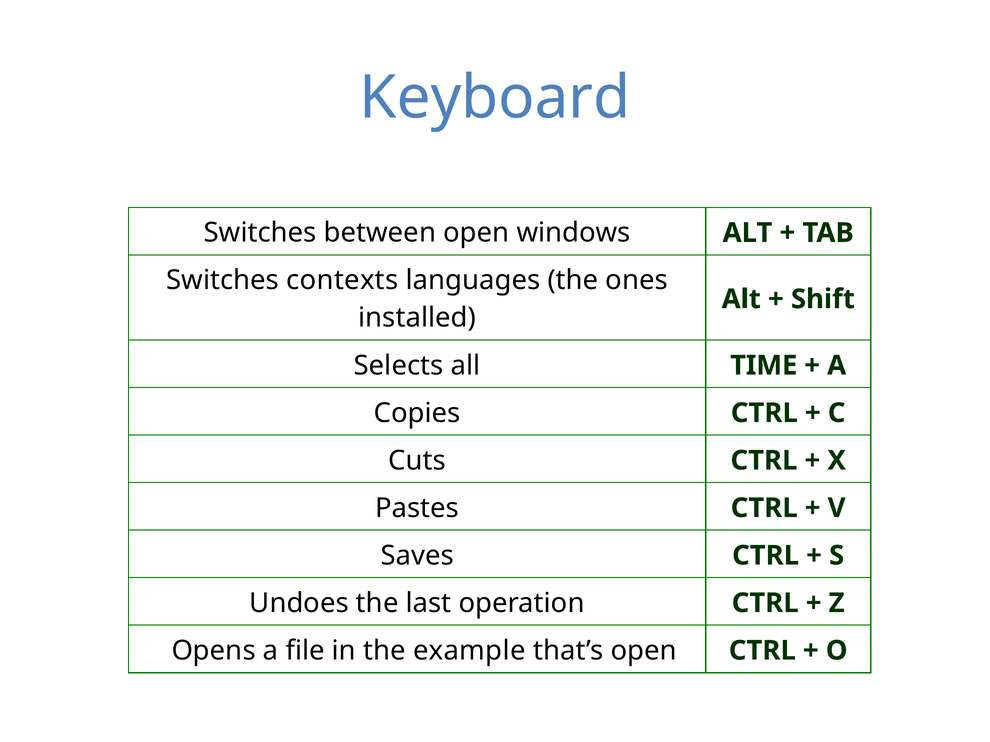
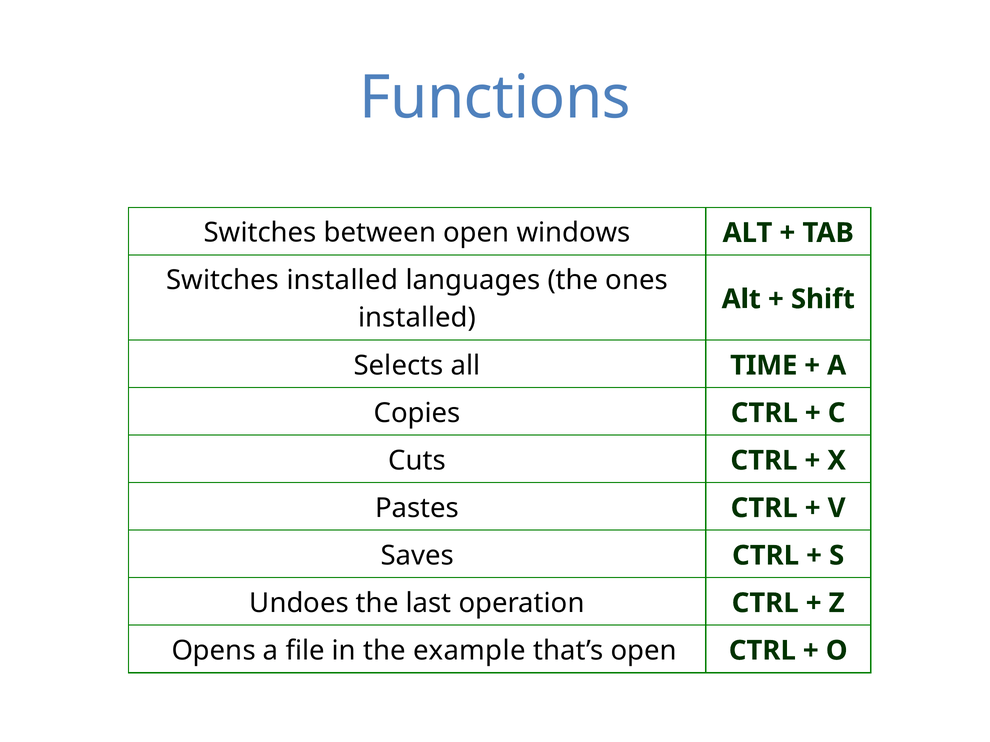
Keyboard: Keyboard -> Functions (495, 98)
Switches contexts: contexts -> installed (342, 281)
